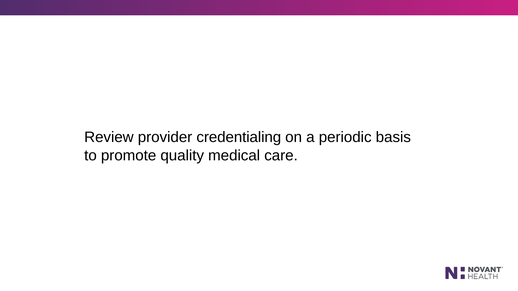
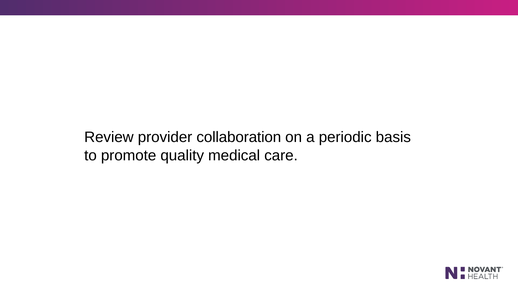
credentialing: credentialing -> collaboration (239, 137)
